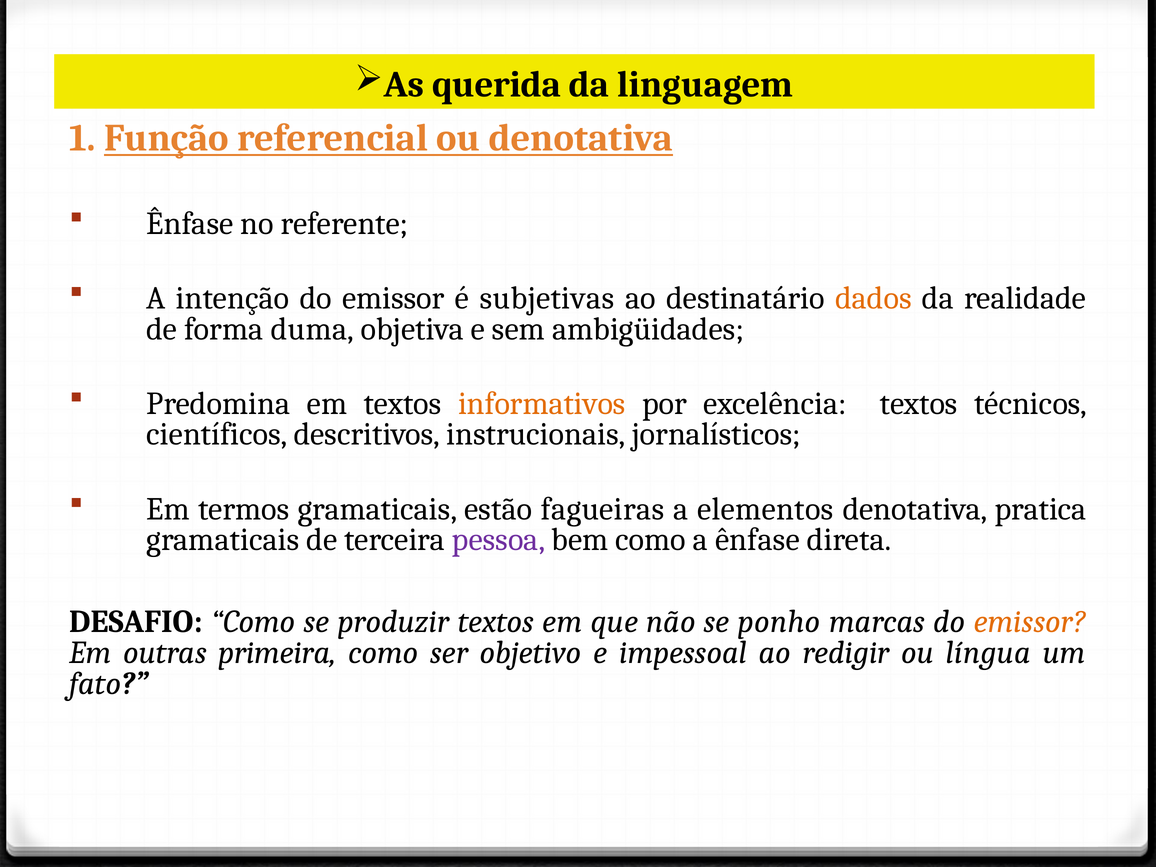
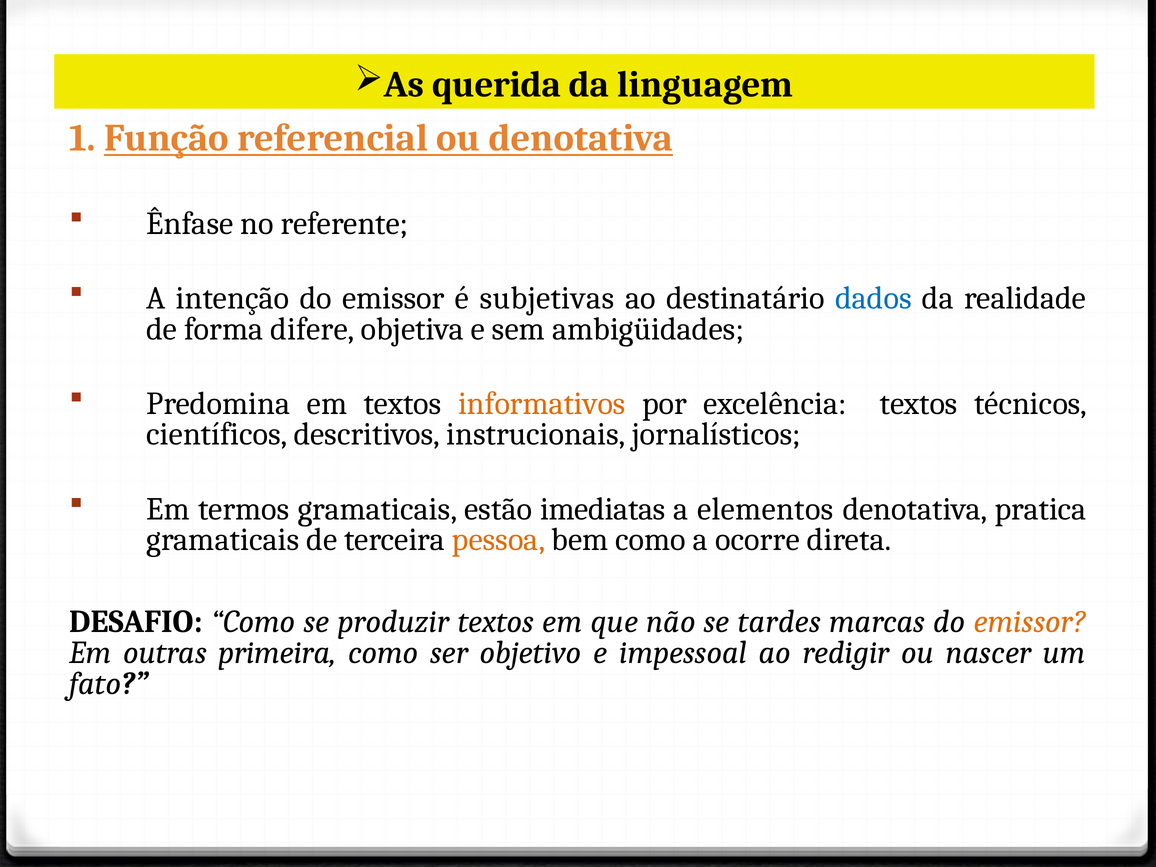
dados colour: orange -> blue (873, 298)
duma: duma -> difere (312, 329)
fagueiras: fagueiras -> imediatas (603, 509)
pessoa colour: purple -> orange (499, 540)
a ênfase: ênfase -> ocorre (757, 540)
ponho: ponho -> tardes (779, 622)
língua: língua -> nascer (988, 653)
